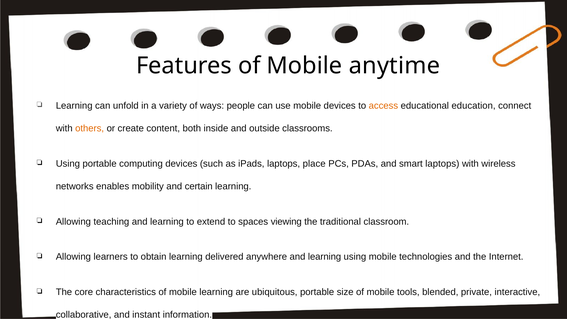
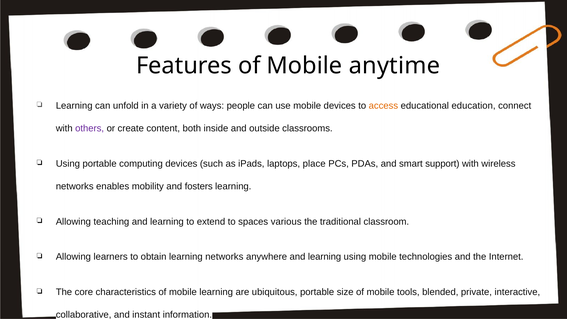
others colour: orange -> purple (90, 128)
smart laptops: laptops -> support (442, 164)
certain: certain -> fosters (199, 186)
viewing: viewing -> various (286, 222)
learning delivered: delivered -> networks (224, 257)
